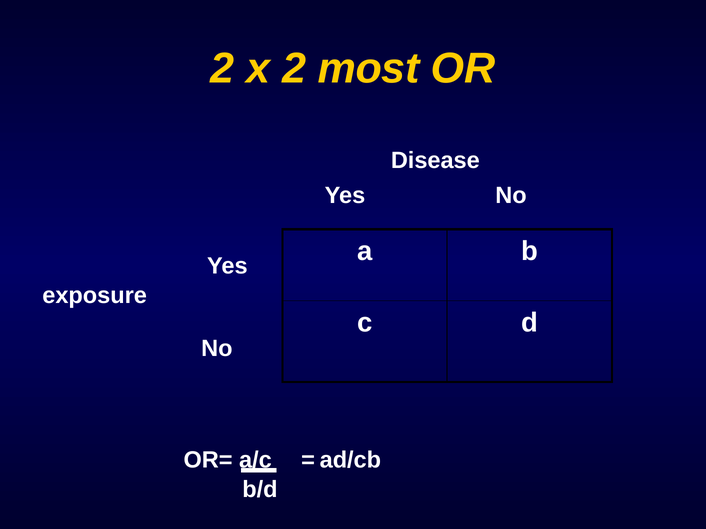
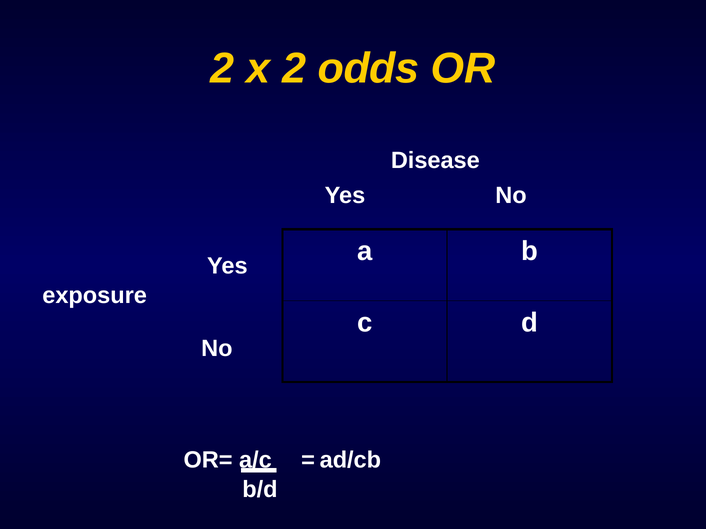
most: most -> odds (369, 68)
